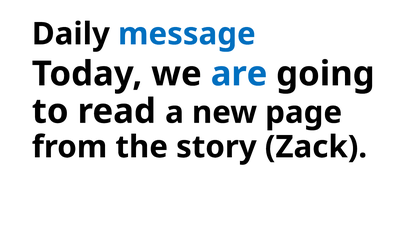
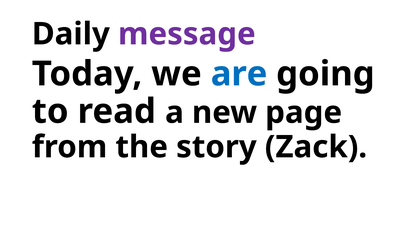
message colour: blue -> purple (187, 34)
